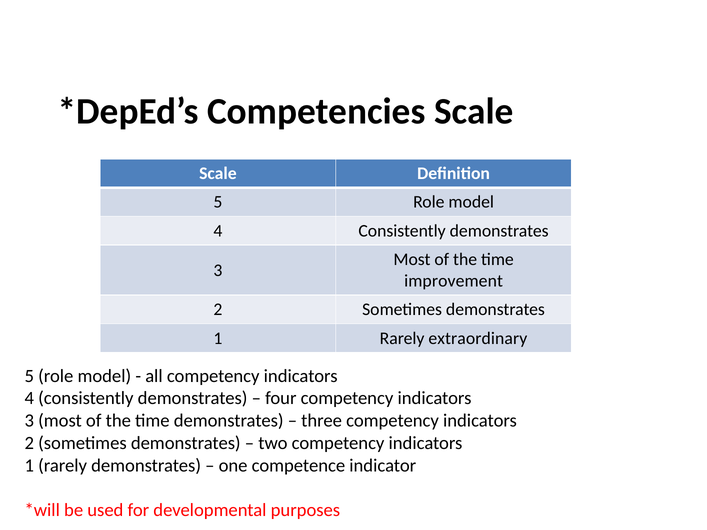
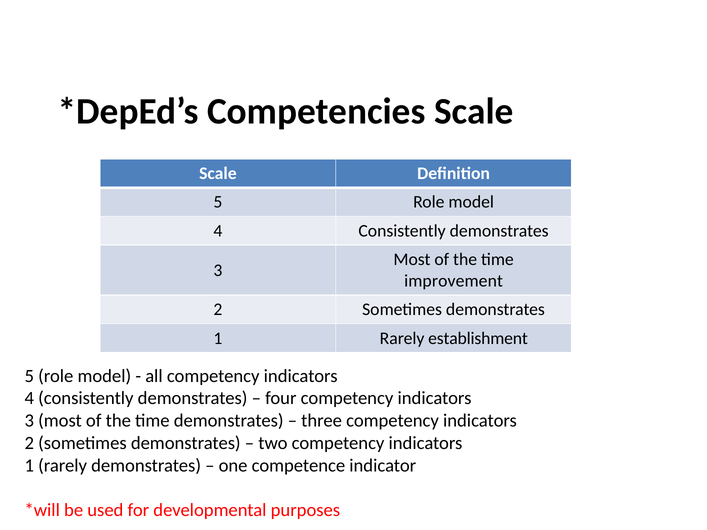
extraordinary: extraordinary -> establishment (478, 338)
